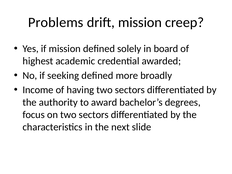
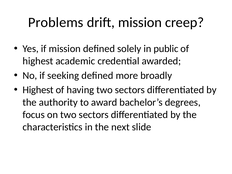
board: board -> public (166, 49)
Income: Income -> Highest (38, 90)
